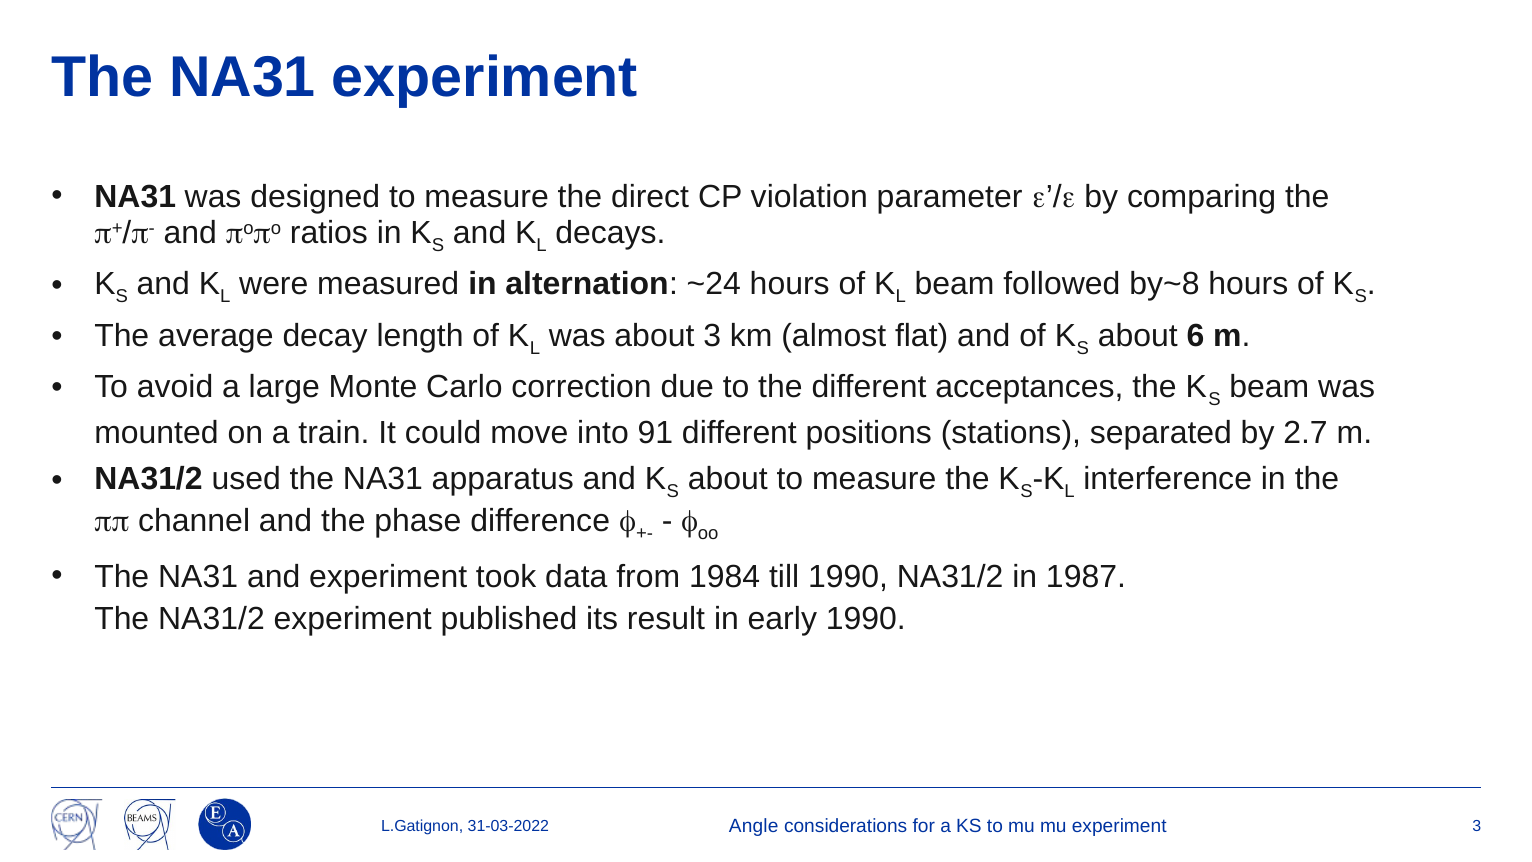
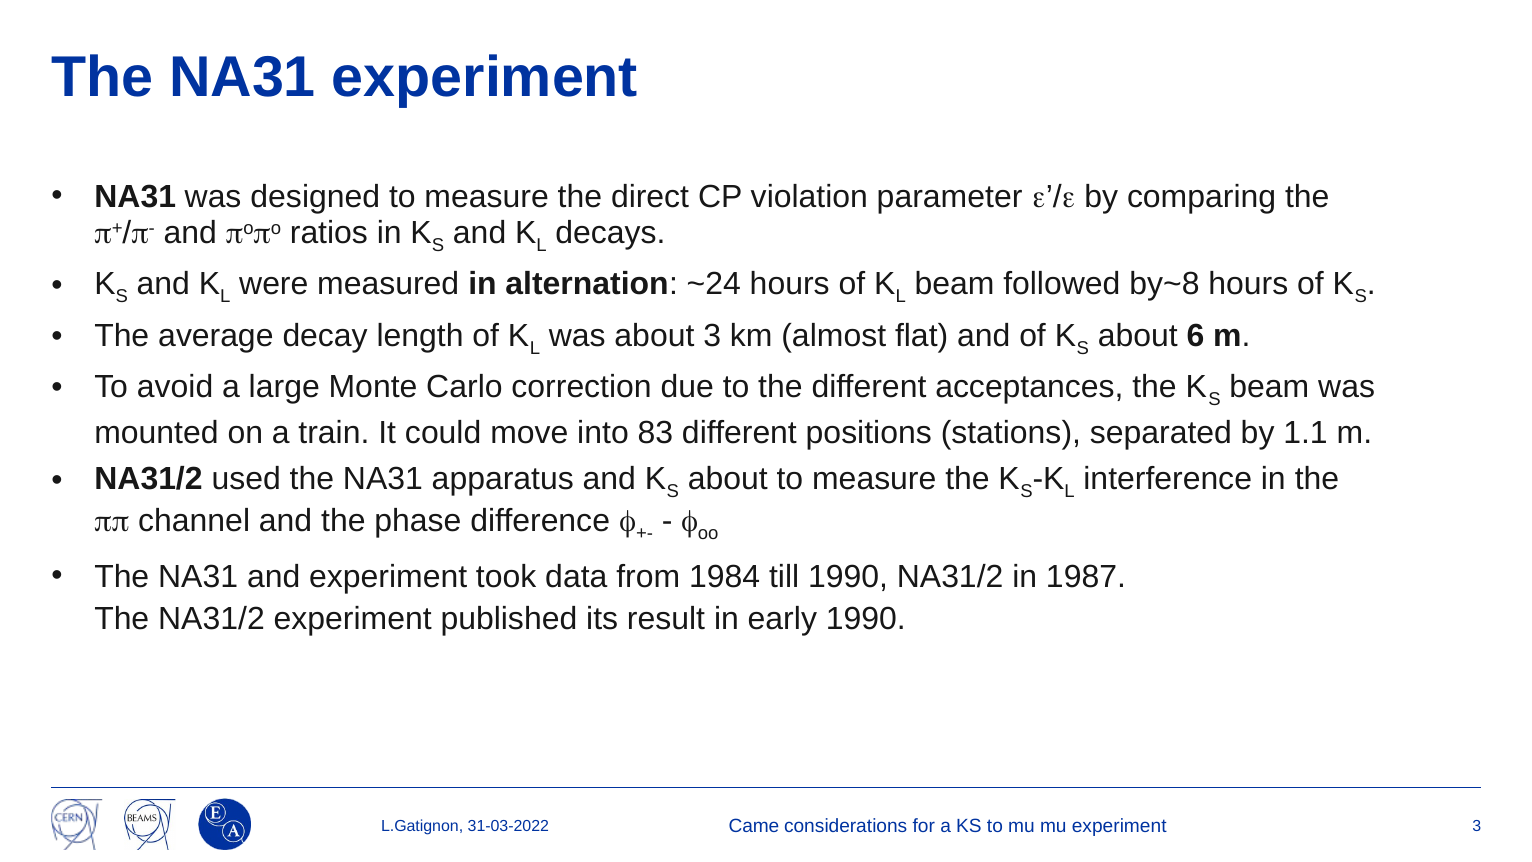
91: 91 -> 83 (655, 433)
2.7: 2.7 -> 1.1 (1306, 433)
Angle: Angle -> Came (754, 826)
